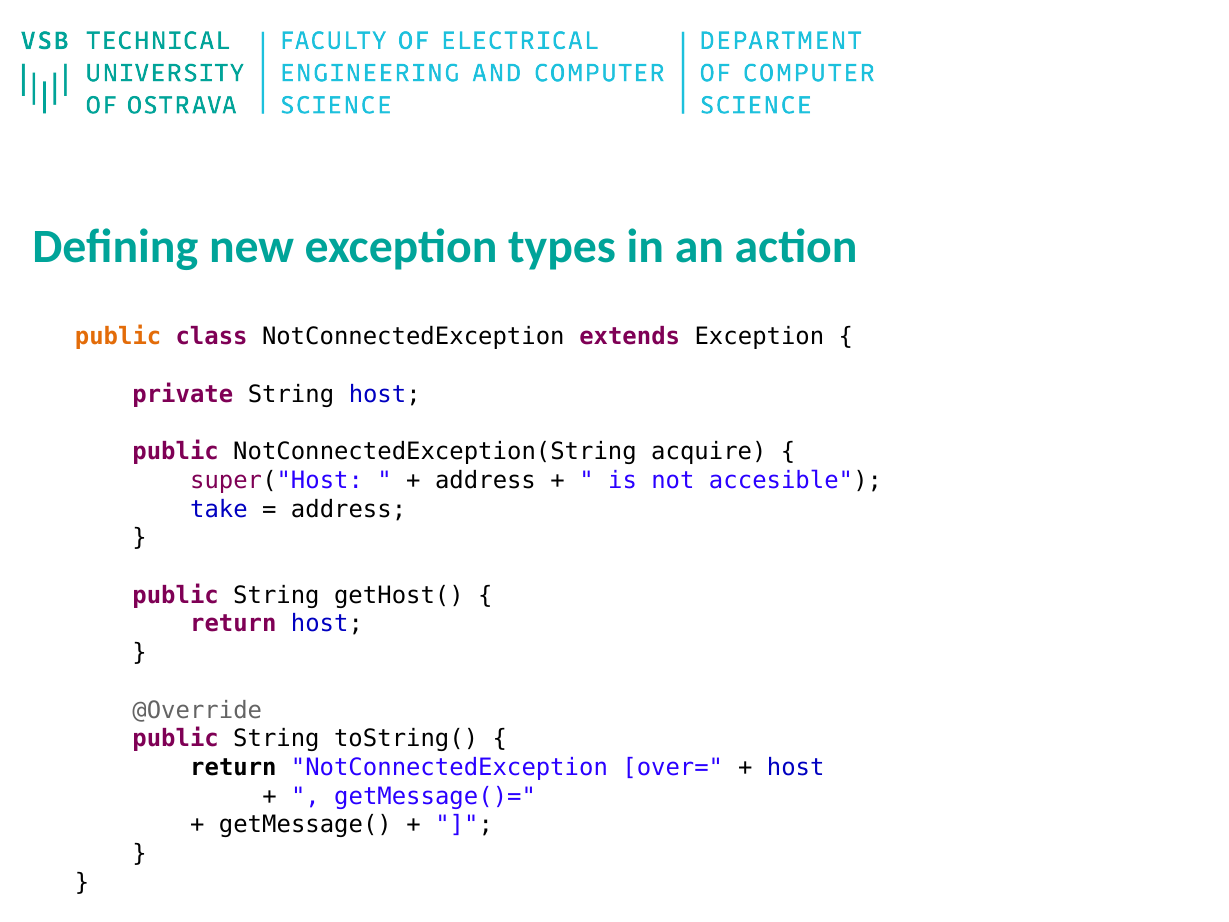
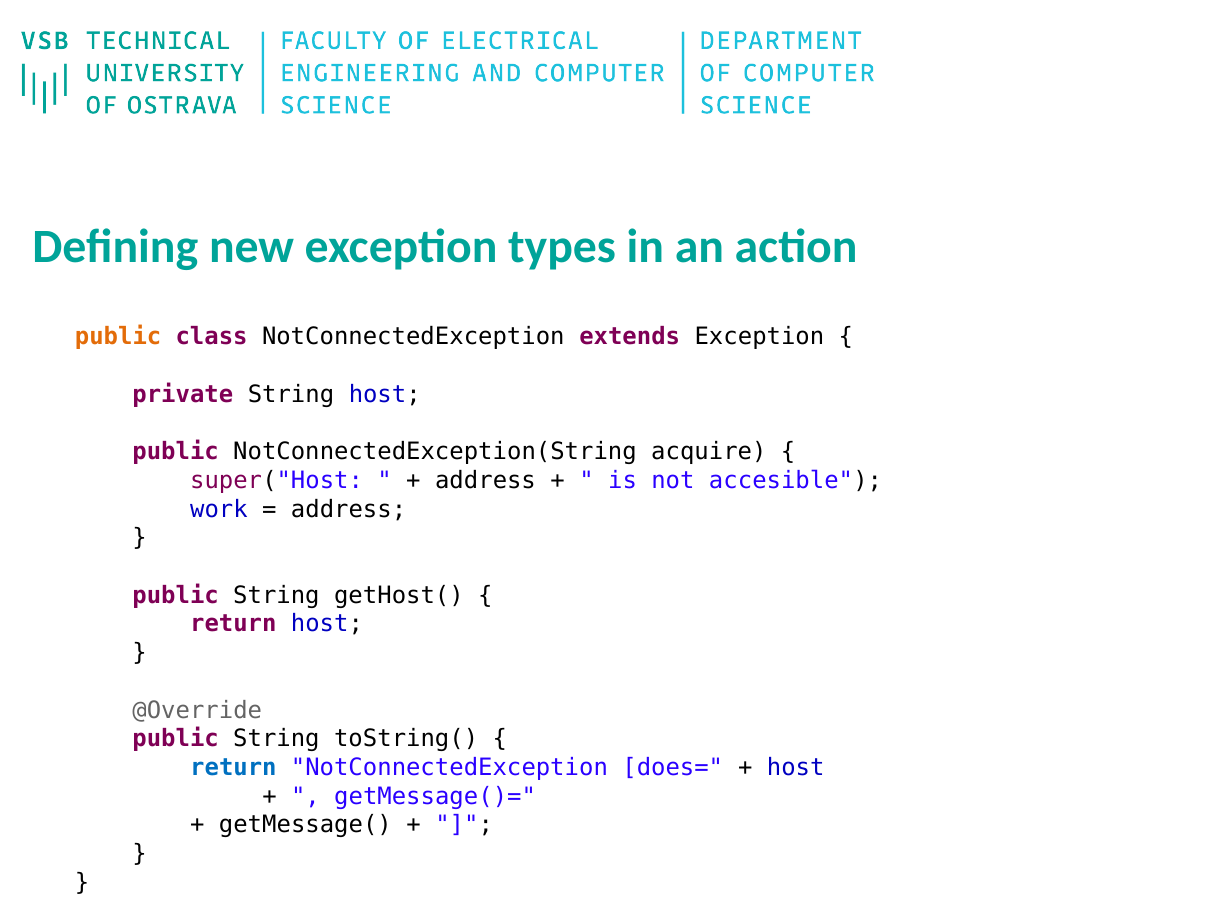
take: take -> work (219, 509)
return colour: black -> blue (233, 767)
over=: over= -> does= (673, 767)
